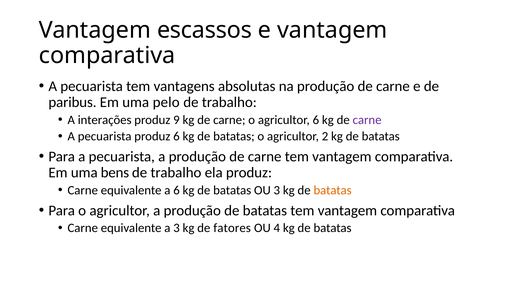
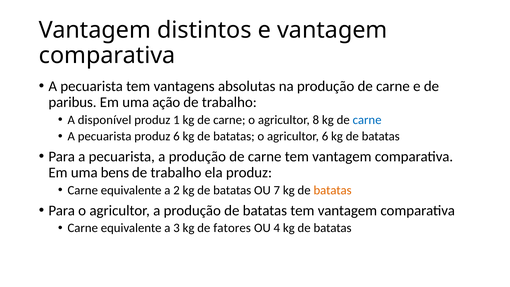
escassos: escassos -> distintos (204, 30)
pelo: pelo -> ação (166, 102)
interações: interações -> disponível (105, 120)
9: 9 -> 1 (176, 120)
agricultor 6: 6 -> 8 (316, 120)
carne colour: purple -> blue (367, 120)
agricultor 2: 2 -> 6 (325, 136)
a 6: 6 -> 2 (176, 190)
OU 3: 3 -> 7 (277, 190)
